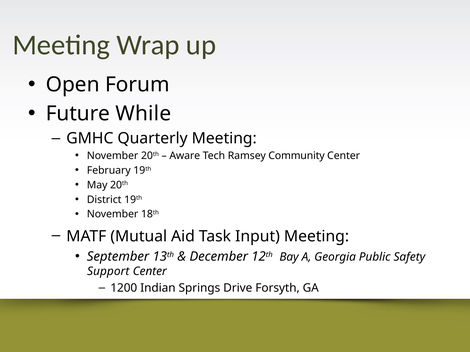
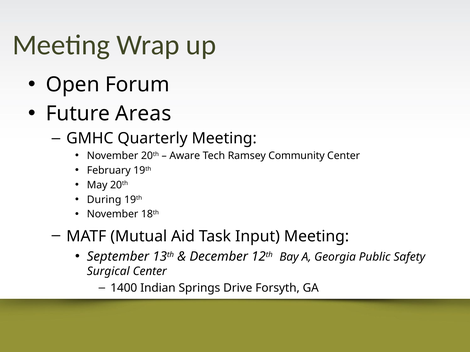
While: While -> Areas (143, 114)
District: District -> During (104, 200)
Support: Support -> Surgical (108, 272)
1200: 1200 -> 1400 (124, 288)
